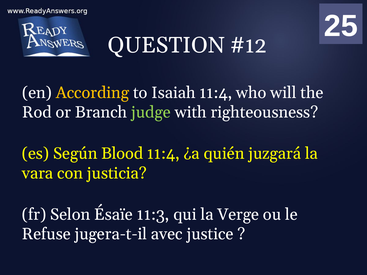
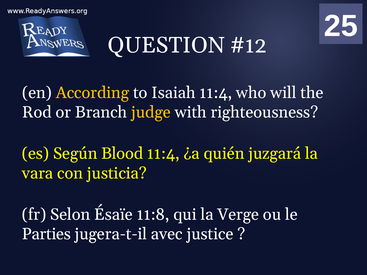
judge colour: light green -> yellow (151, 112)
11:3: 11:3 -> 11:8 (153, 215)
Refuse: Refuse -> Parties (46, 234)
